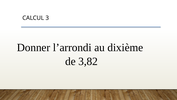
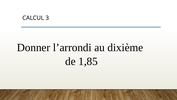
3,82: 3,82 -> 1,85 (88, 61)
